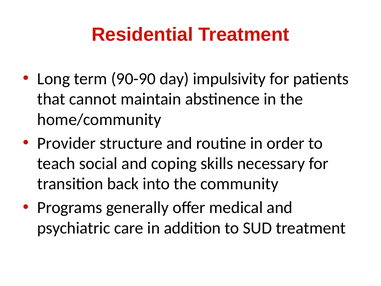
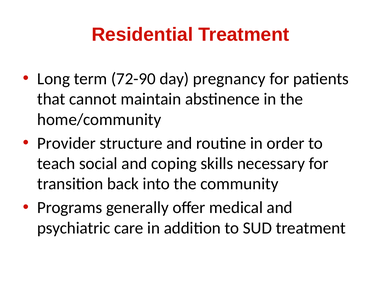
90-90: 90-90 -> 72-90 (133, 79)
impulsivity: impulsivity -> pregnancy (229, 79)
